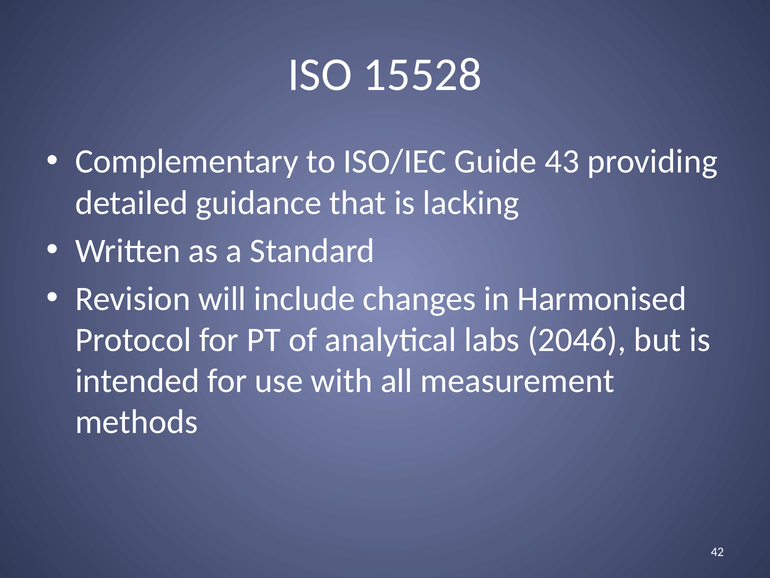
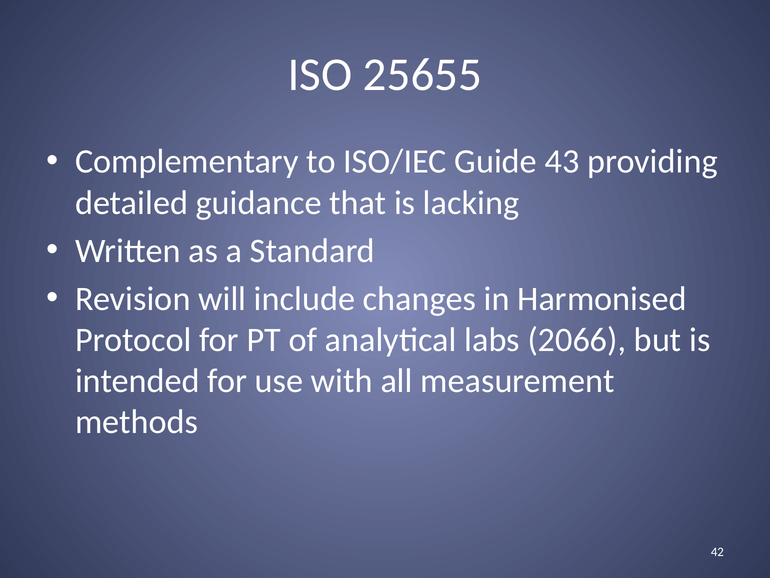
15528: 15528 -> 25655 (422, 75)
2046: 2046 -> 2066 (577, 340)
